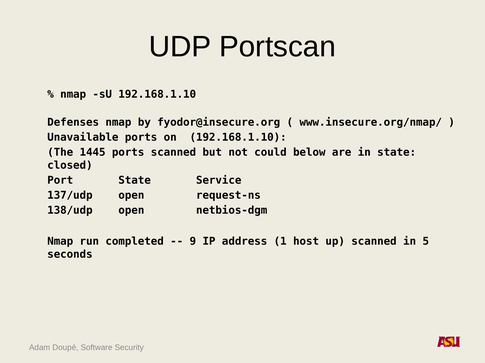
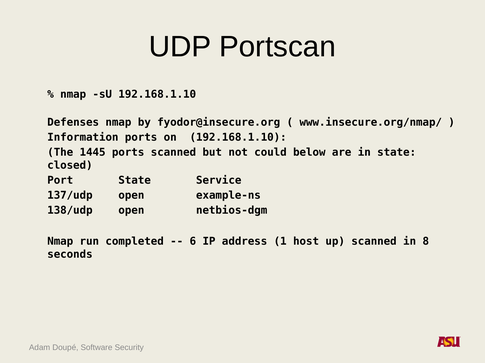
Unavailable: Unavailable -> Information (83, 138)
request-ns: request-ns -> example-ns (228, 196)
9: 9 -> 6 (193, 242)
5: 5 -> 8 (426, 242)
